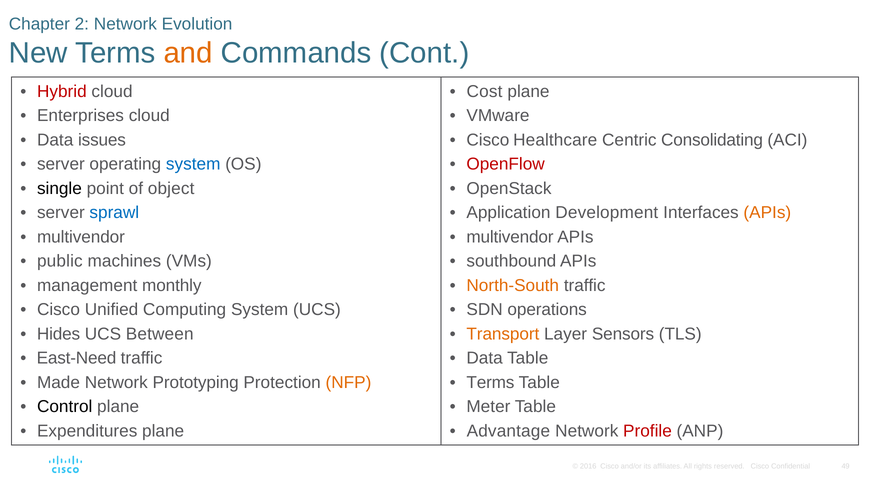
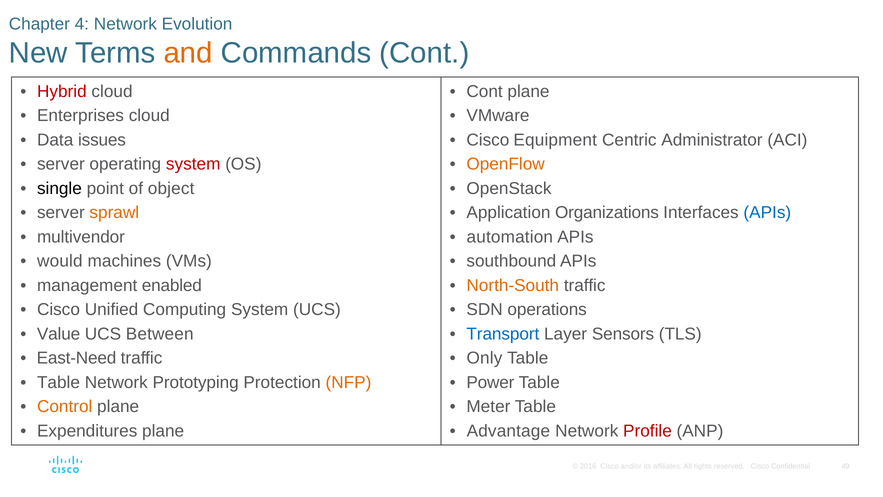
2: 2 -> 4 (82, 24)
Cost: Cost -> Cont (485, 91)
Healthcare: Healthcare -> Equipment (555, 140)
Consolidating: Consolidating -> Administrator (712, 140)
system colour: blue -> red (193, 164)
OpenFlow colour: red -> orange (506, 164)
sprawl colour: blue -> orange (114, 213)
Development: Development -> Organizations (607, 213)
APIs colour: orange -> blue (767, 213)
multivendor: multivendor -> automation (510, 237)
public: public -> would (60, 261)
monthly: monthly -> enabled (172, 285)
Hides: Hides -> Value (59, 334)
Transport colour: orange -> blue (503, 334)
Data: Data -> Only (484, 358)
Made: Made -> Table (58, 382)
Terms: Terms -> Power (490, 382)
Control colour: black -> orange (65, 406)
